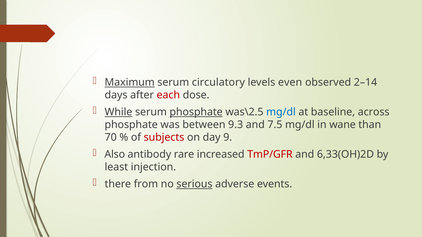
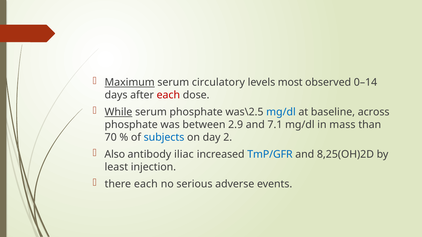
even: even -> most (290, 83)
2–14: 2–14 -> 0–14 (365, 83)
phosphate underline: present -> none (196, 112)
9.3: 9.3 -> 2.9 (236, 125)
7.5: 7.5 -> 7.1 (275, 125)
wane: wane -> mass (342, 125)
subjects colour: red -> blue (164, 138)
9: 9 -> 2 (228, 138)
rare: rare -> iliac (184, 155)
TmP/GFR colour: red -> blue (270, 155)
6,33(OH)2D: 6,33(OH)2D -> 8,25(OH)2D (345, 155)
there from: from -> each (146, 184)
serious underline: present -> none (194, 184)
